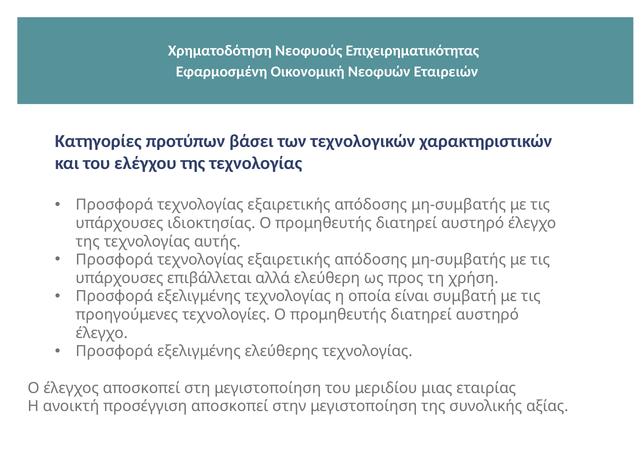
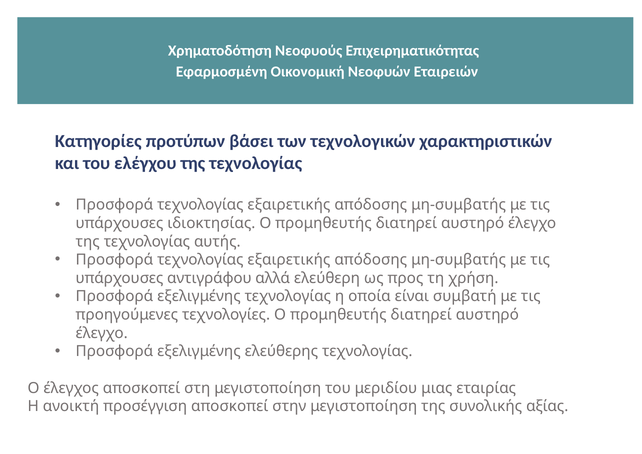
επιβάλλεται: επιβάλλεται -> αντιγράφου (209, 278)
